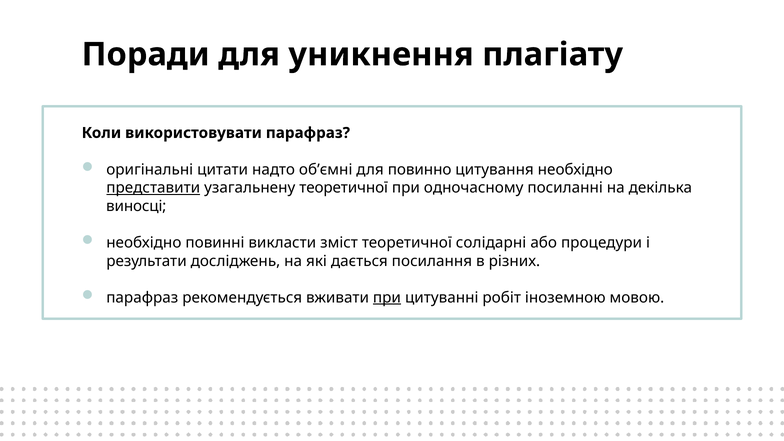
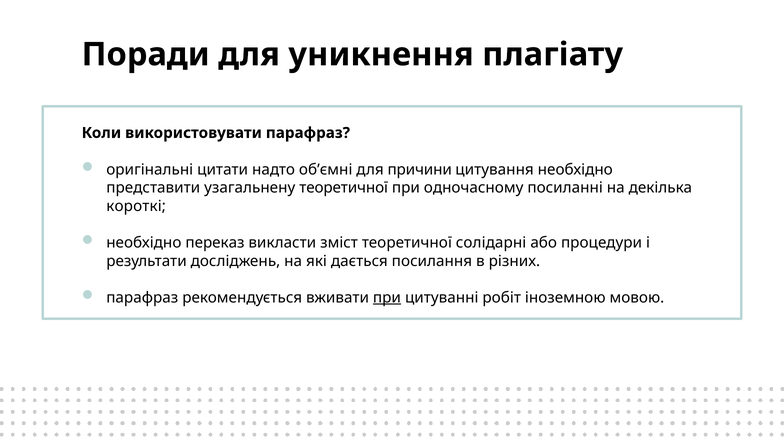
повинно: повинно -> причини (420, 169)
представити underline: present -> none (153, 188)
виносці: виносці -> короткі (136, 206)
повинні: повинні -> переказ (215, 243)
